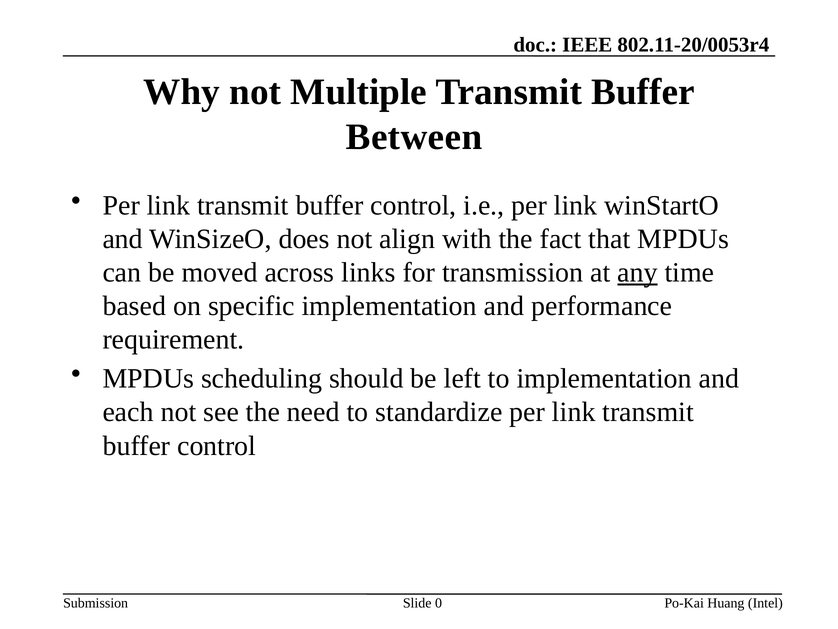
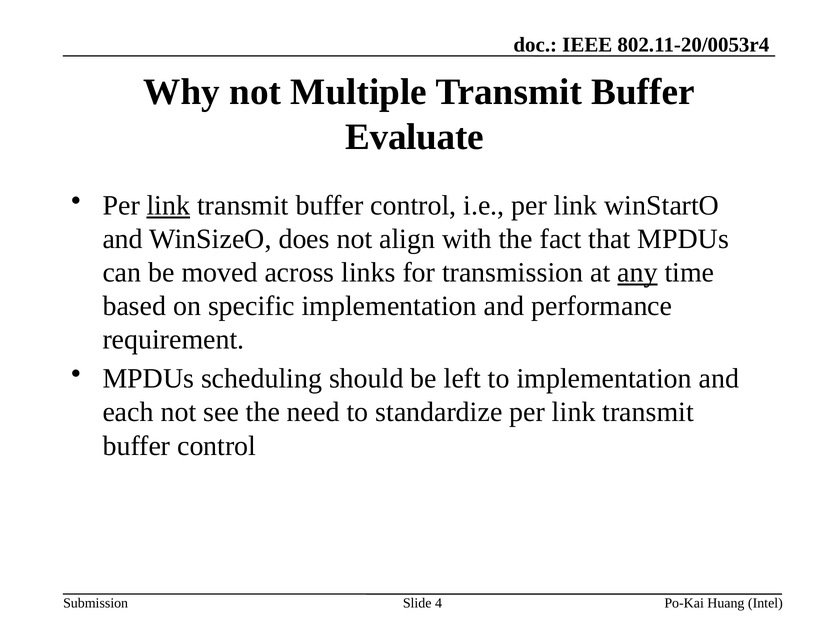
Between: Between -> Evaluate (415, 137)
link underline: none -> present (168, 205)
0: 0 -> 4 (439, 603)
